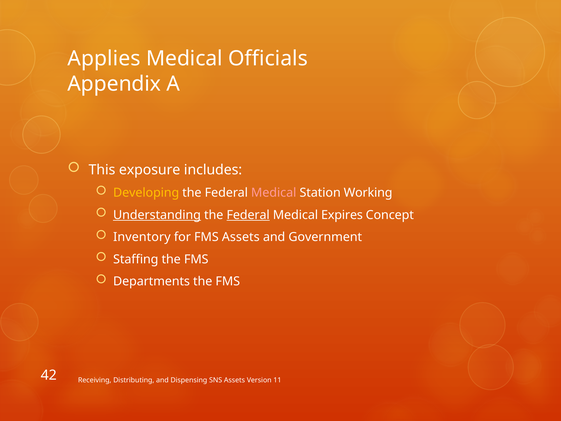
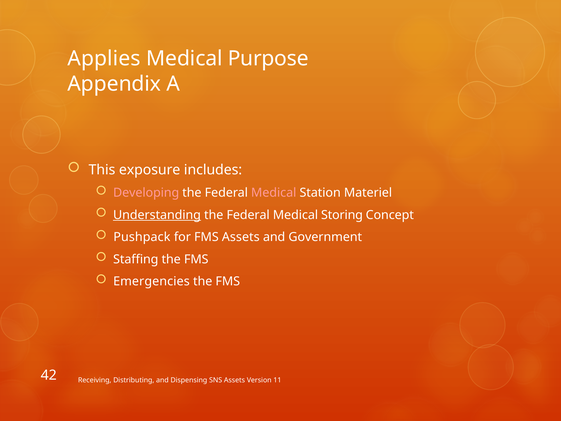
Officials: Officials -> Purpose (268, 59)
Developing colour: yellow -> pink (146, 193)
Working: Working -> Materiel (368, 193)
Federal underline: present -> none (248, 215)
Expires: Expires -> Storing (342, 215)
Inventory: Inventory -> Pushpack (142, 237)
Departments: Departments -> Emergencies (151, 281)
